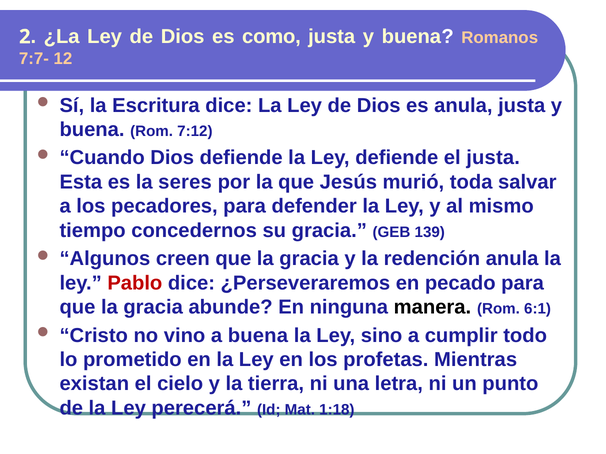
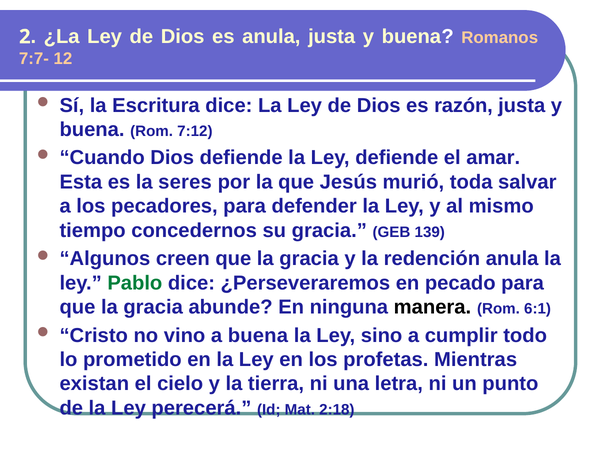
es como: como -> anula (271, 37)
es anula: anula -> razón (463, 105)
el justa: justa -> amar (493, 158)
Pablo colour: red -> green (135, 283)
1:18: 1:18 -> 2:18 (337, 410)
